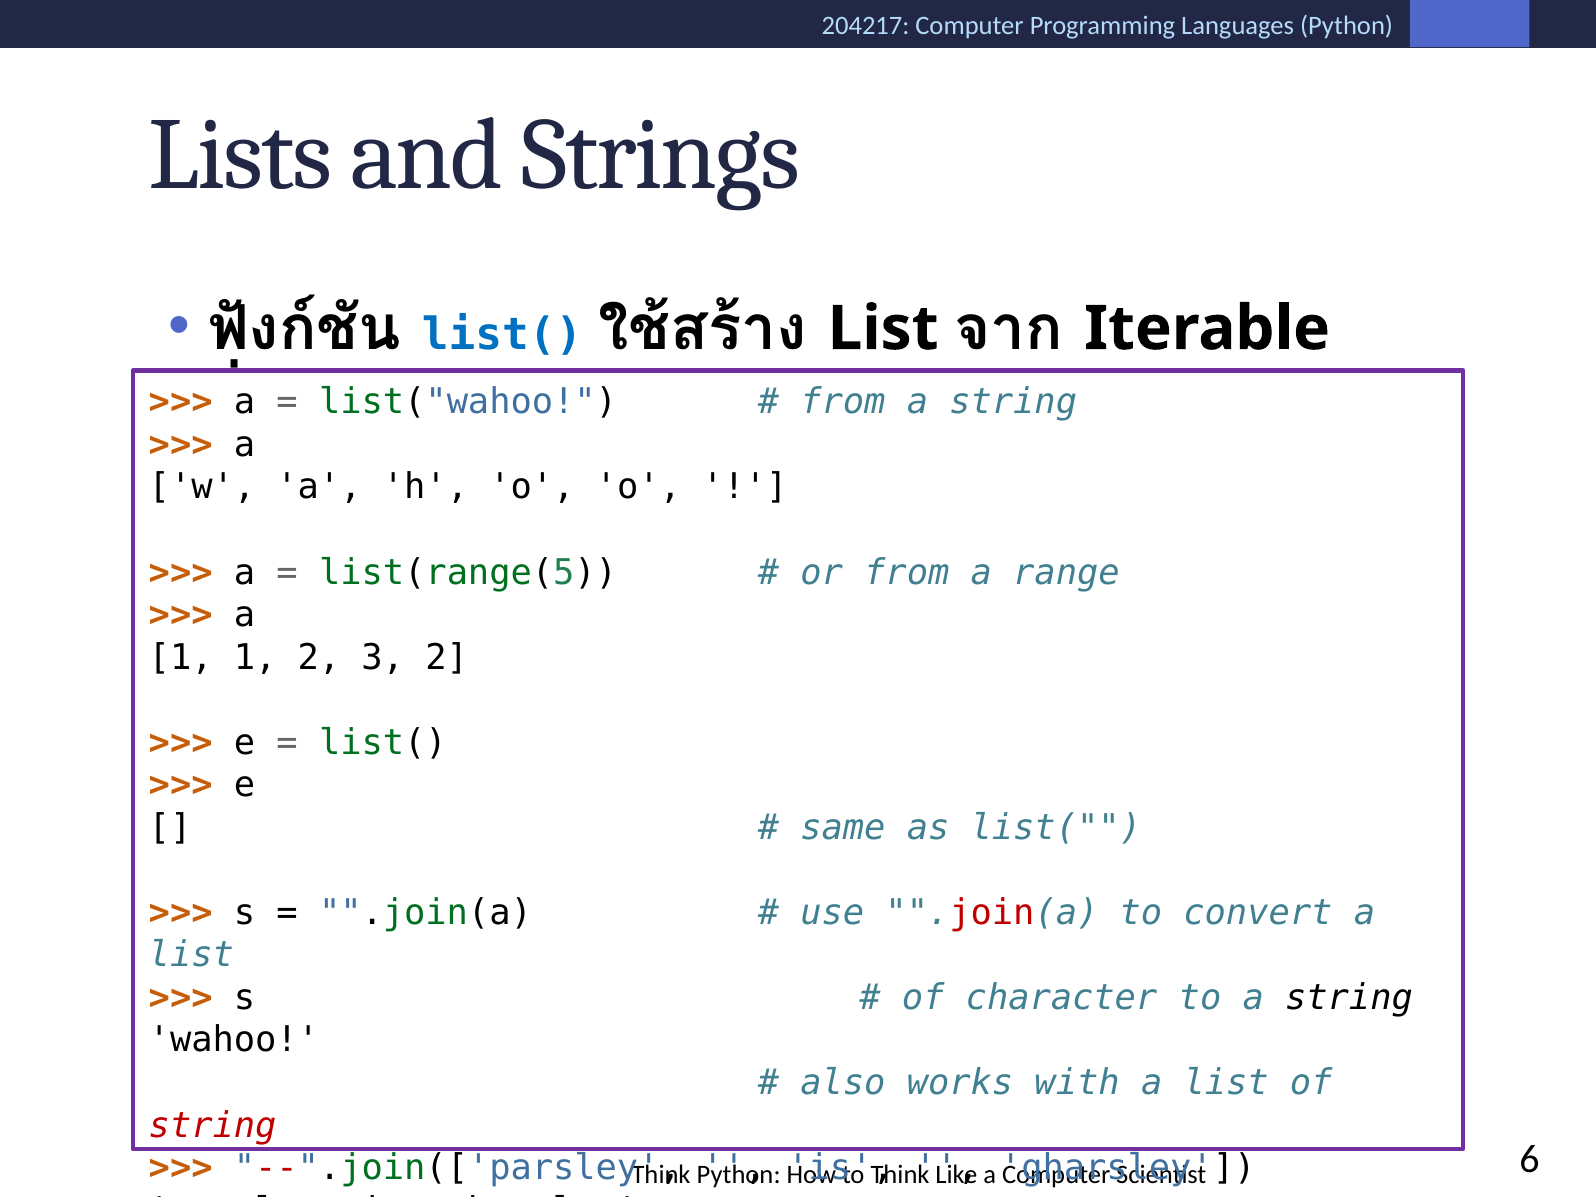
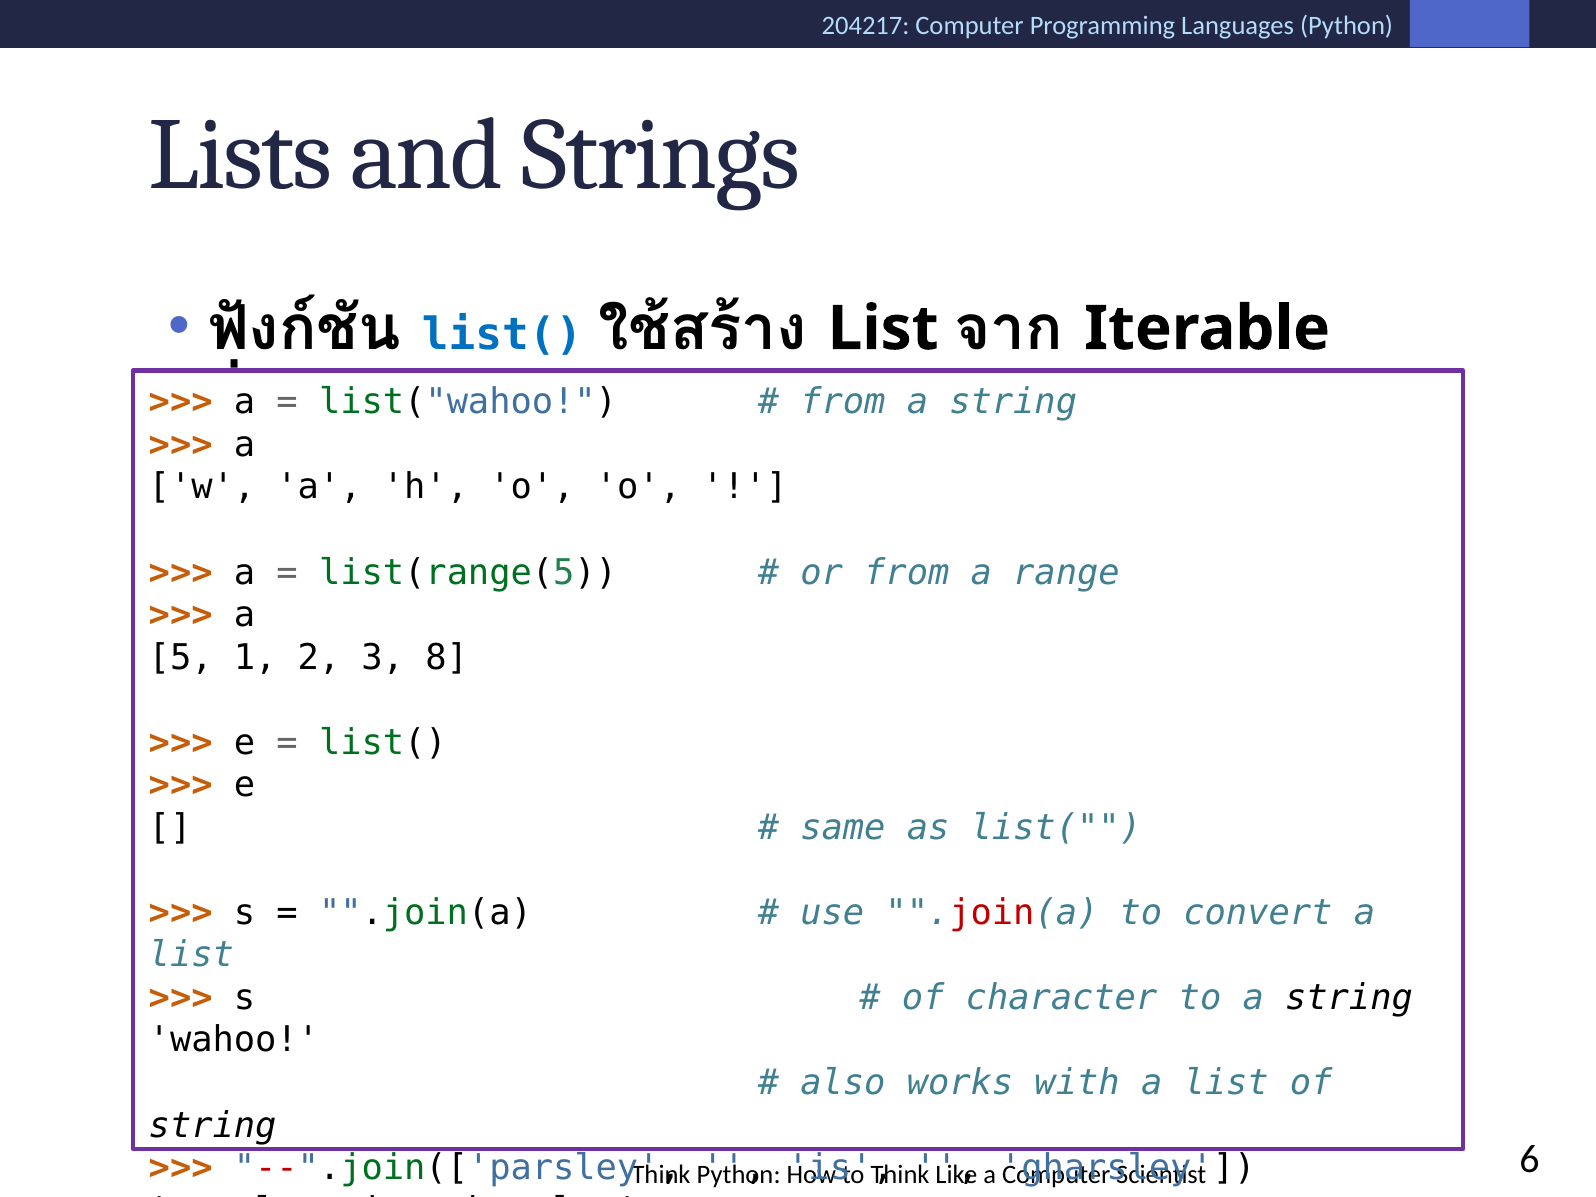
1: 1 -> 5 (181, 657)
3 2: 2 -> 8 (447, 657)
string colour: red -> black (213, 1125)
